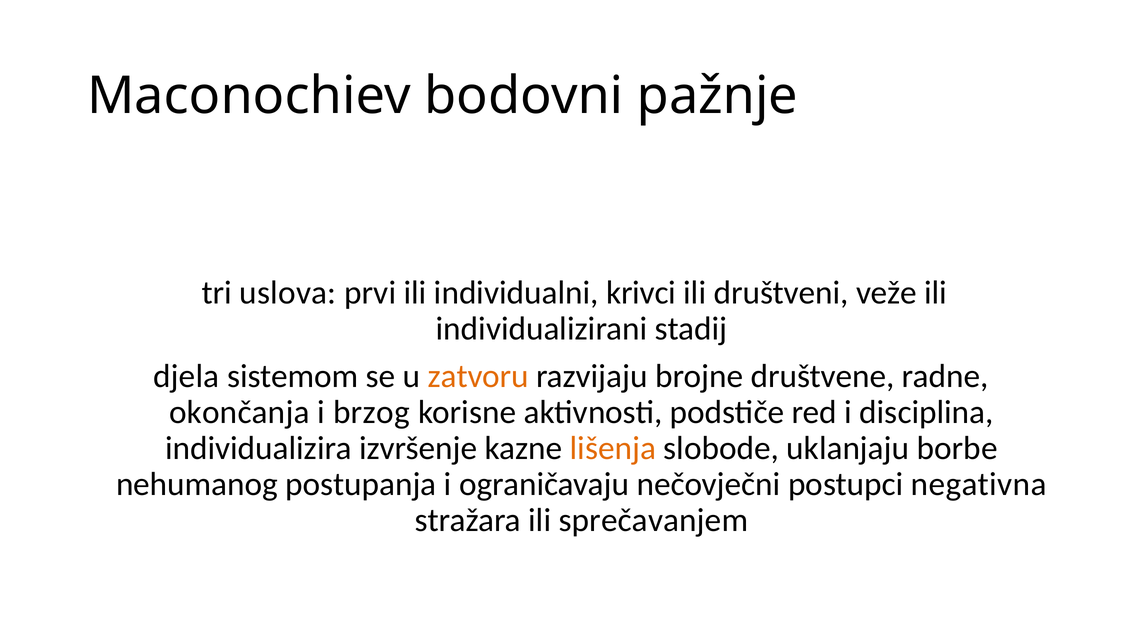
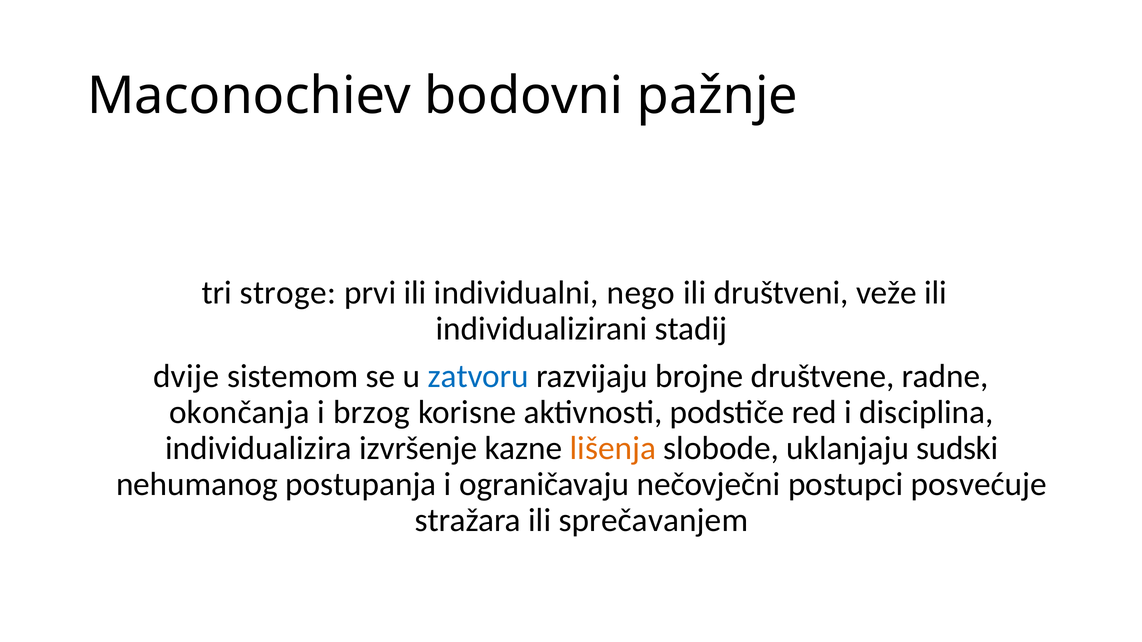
uslova: uslova -> stroge (288, 293)
krivci: krivci -> nego (641, 293)
djela: djela -> dvije (186, 377)
zatvoru colour: orange -> blue (478, 377)
borbe: borbe -> sudski (957, 449)
negativna: negativna -> posvećuje (979, 485)
